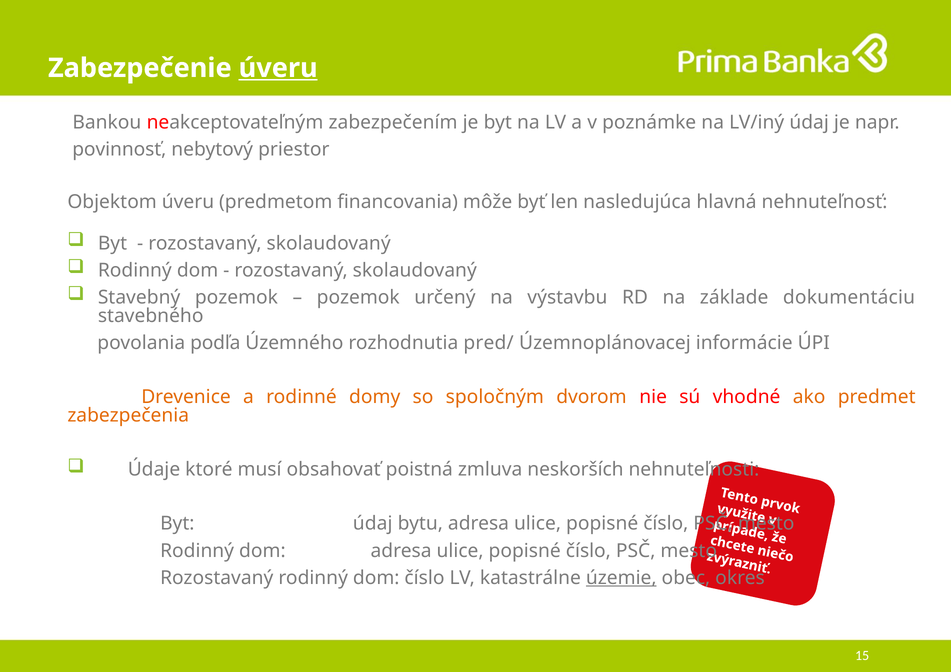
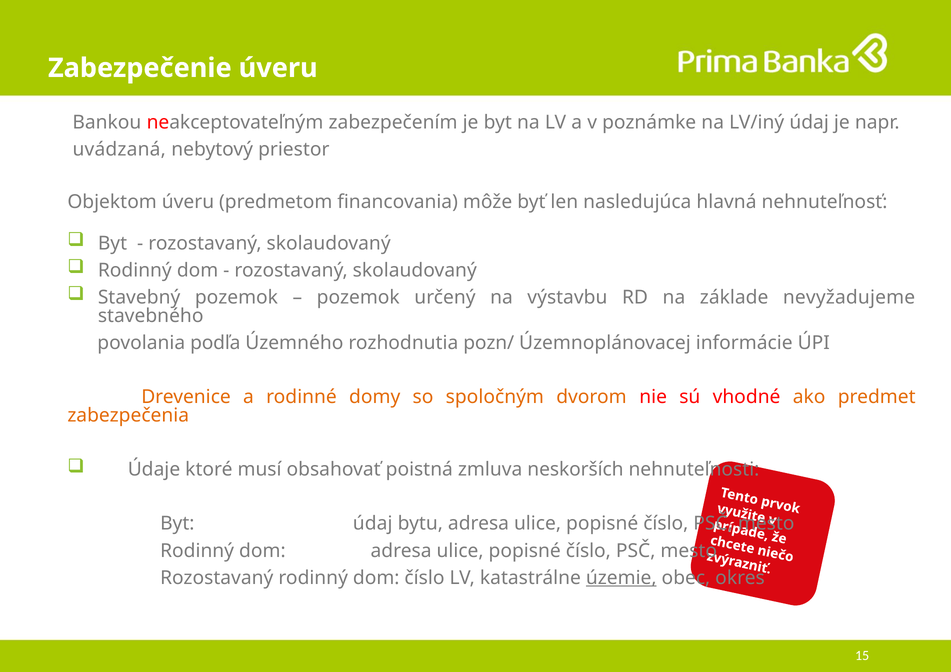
úveru underline: present -> none (278, 68)
povinnosť: povinnosť -> uvádzaná (119, 150)
dokumentáciu: dokumentáciu -> nevyžadujeme (849, 298)
pred/: pred/ -> pozn/ (489, 343)
